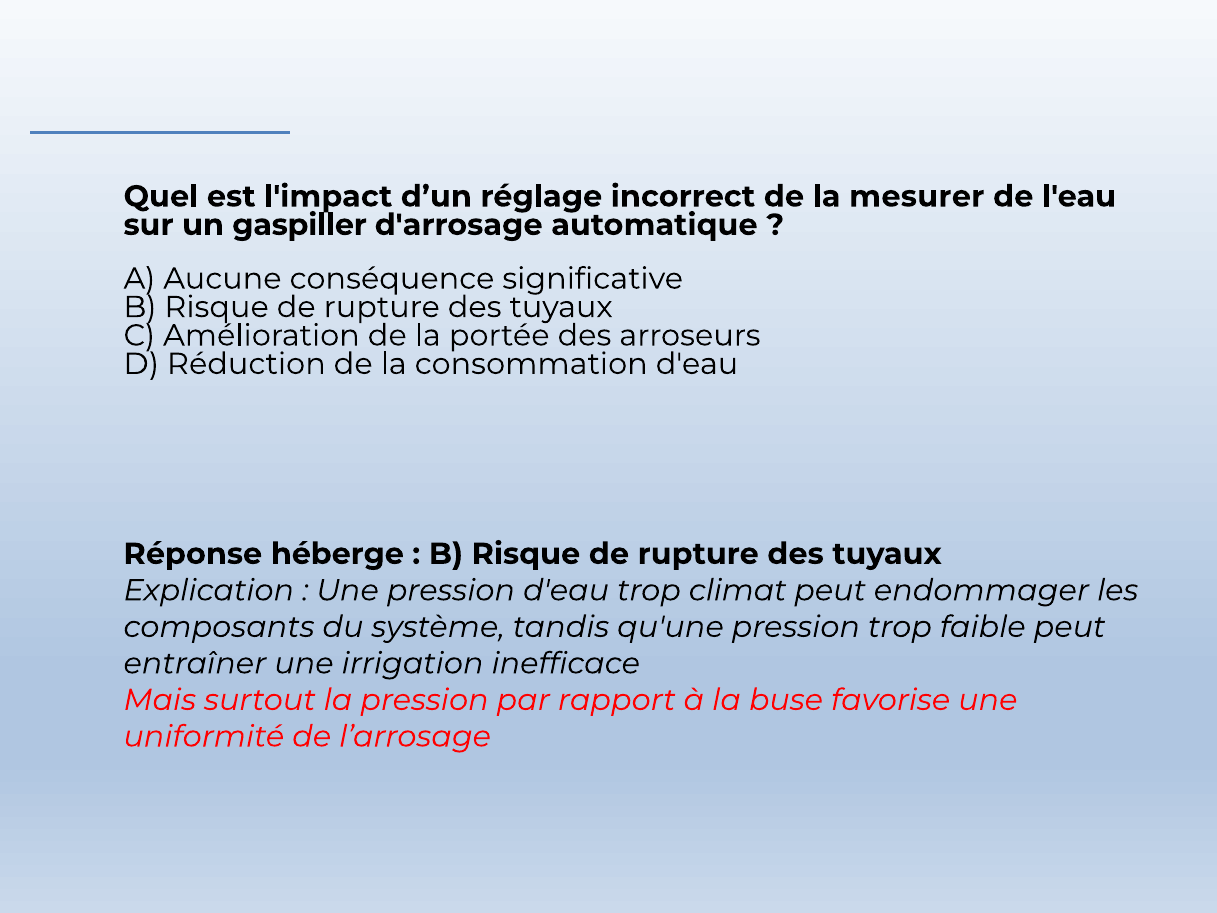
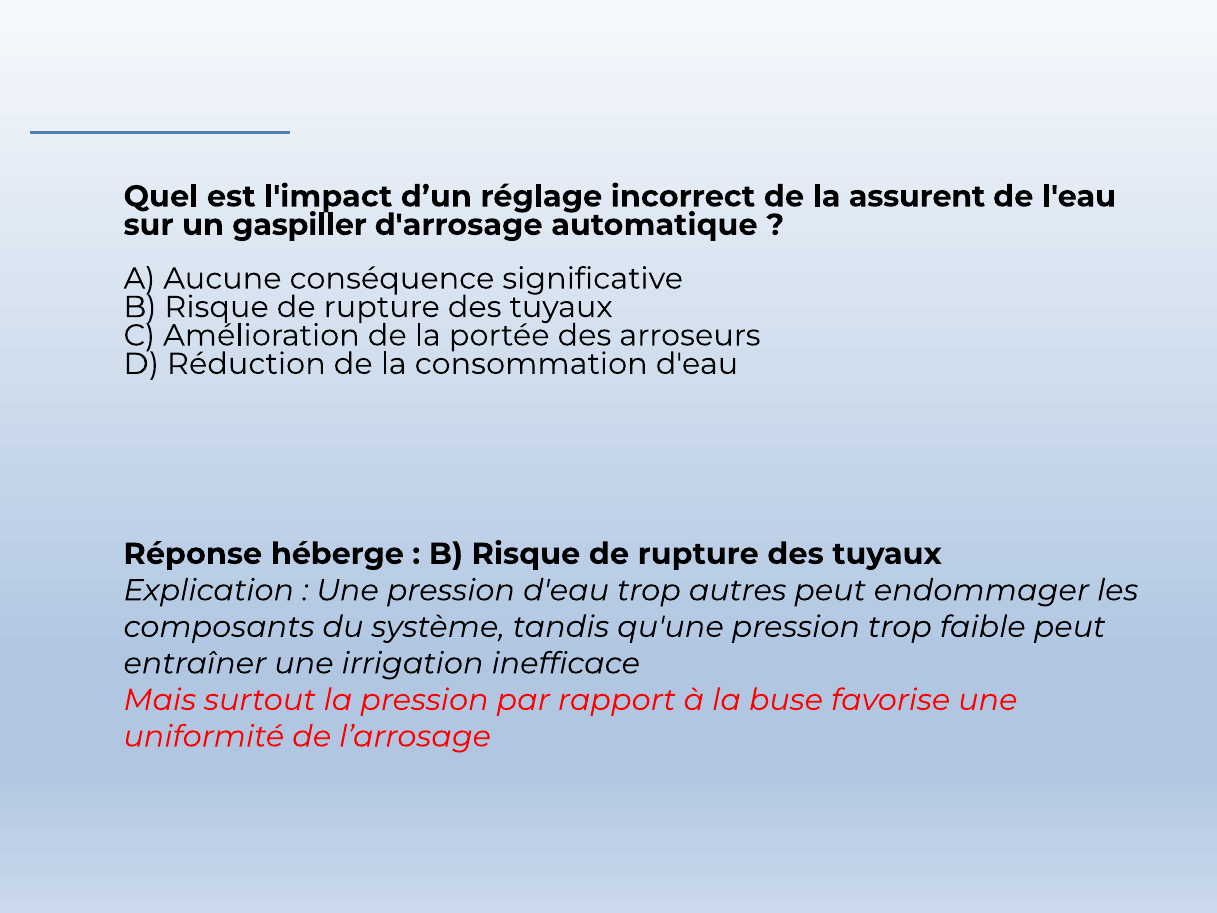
mesurer: mesurer -> assurent (917, 196)
climat: climat -> autres (738, 590)
